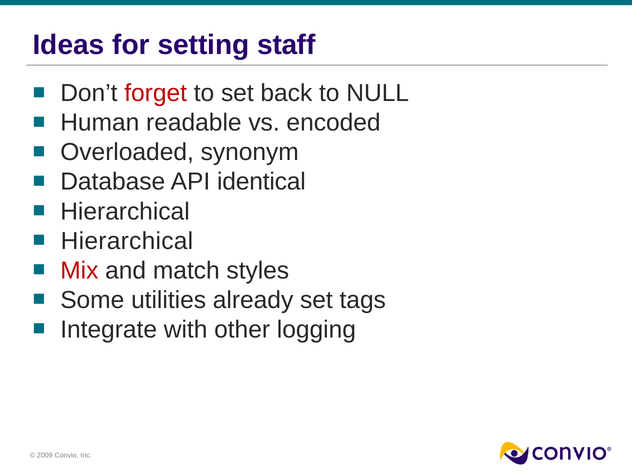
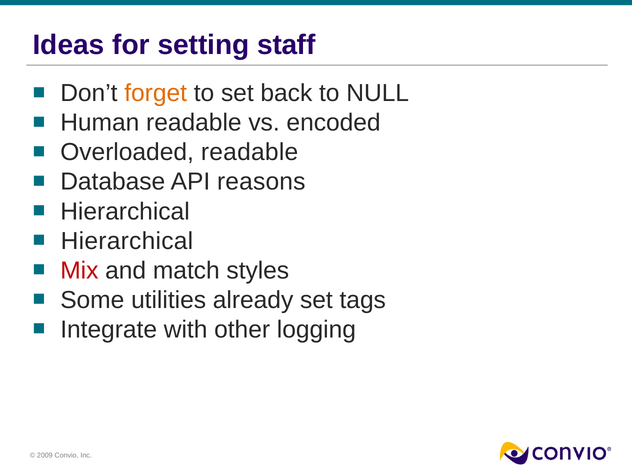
forget colour: red -> orange (156, 93)
Overloaded synonym: synonym -> readable (250, 152)
identical: identical -> reasons (261, 182)
